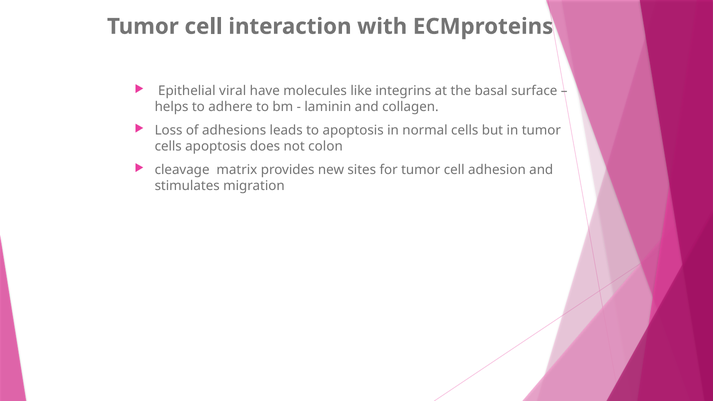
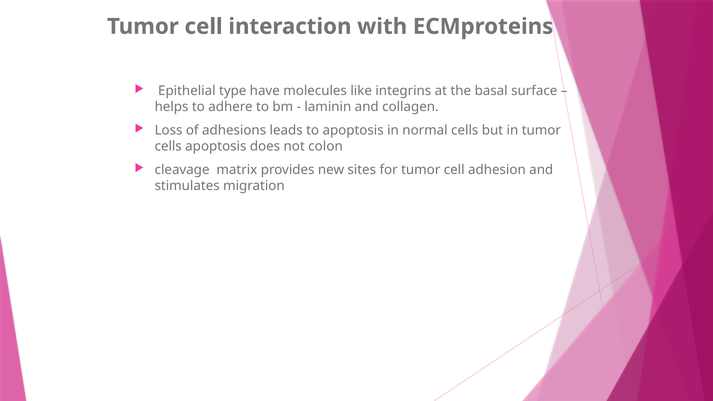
viral: viral -> type (233, 91)
